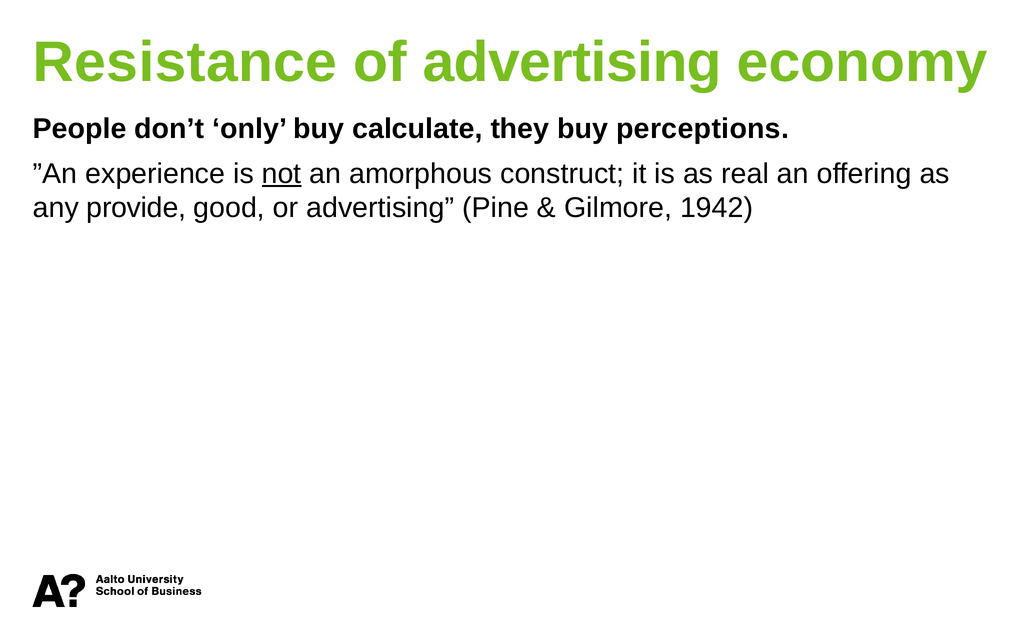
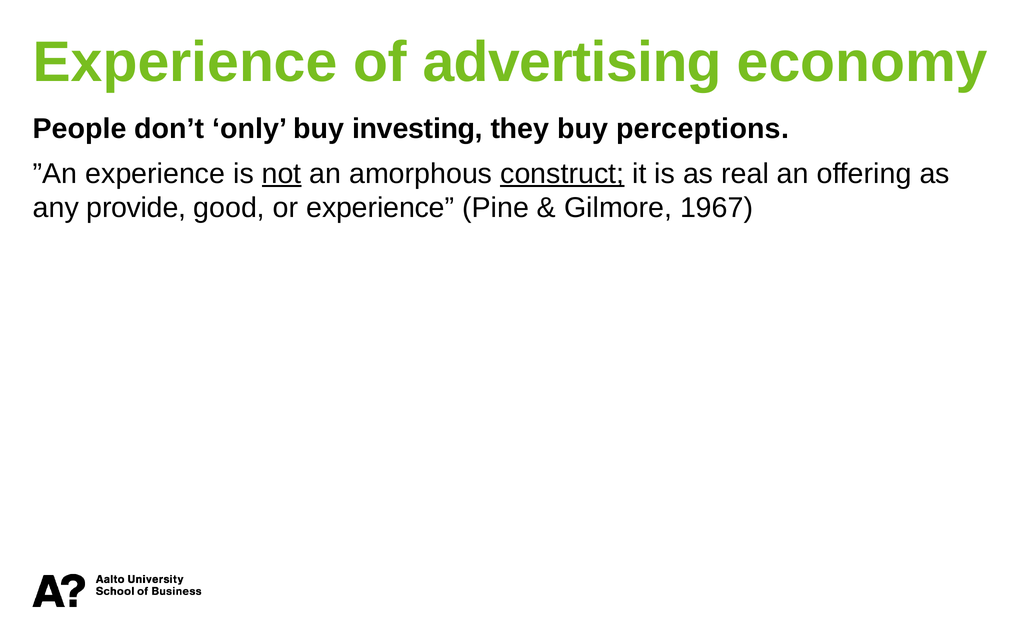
Resistance: Resistance -> Experience (185, 63)
calculate: calculate -> investing (418, 129)
construct underline: none -> present (562, 174)
or advertising: advertising -> experience (380, 208)
1942: 1942 -> 1967 (717, 208)
